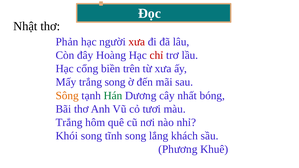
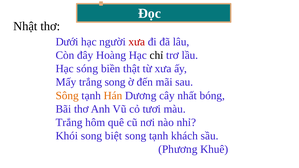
Phản: Phản -> Dưới (67, 42)
chỉ colour: red -> black (157, 55)
cổng: cổng -> sóng (87, 69)
trên: trên -> thật (132, 69)
Hán colour: green -> orange (113, 96)
tĩnh: tĩnh -> biệt (114, 136)
song lắng: lắng -> tạnh (159, 136)
